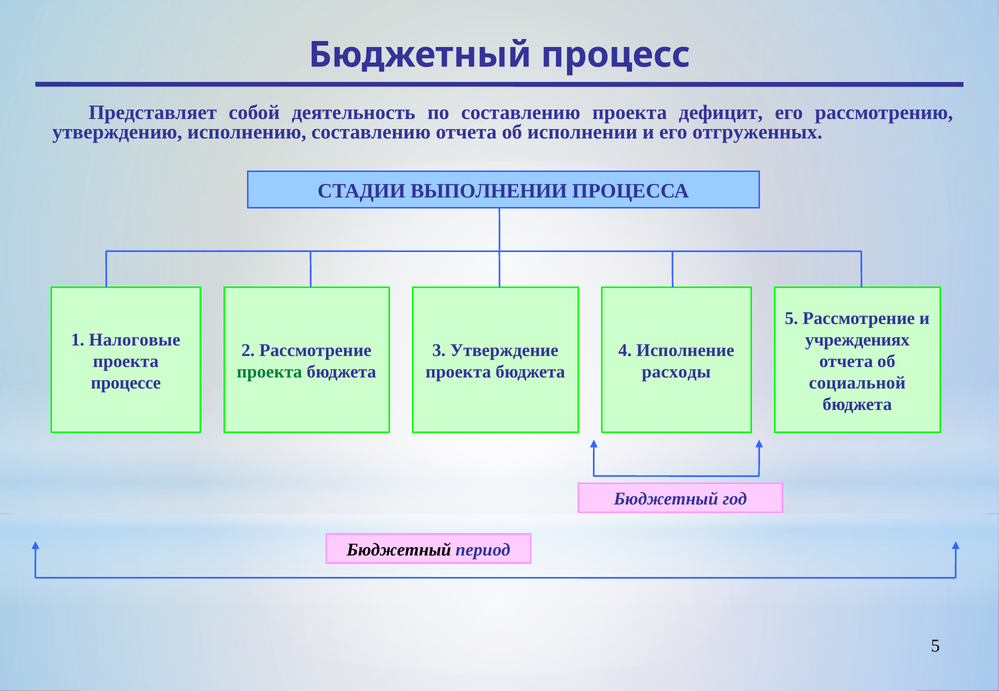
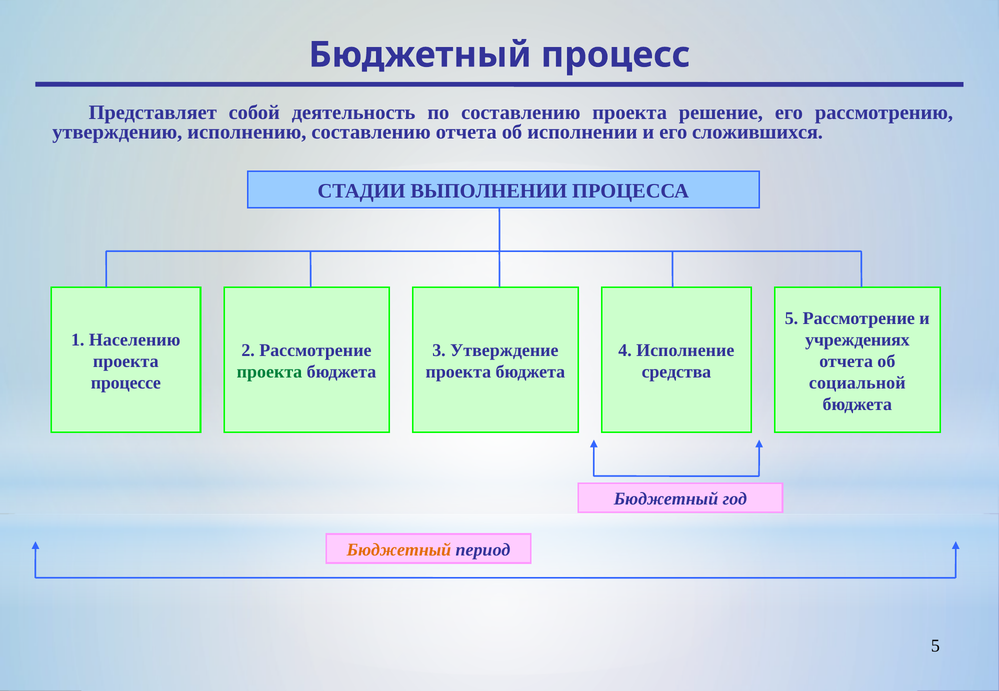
дефицит: дефицит -> решение (721, 112)
отгруженных: отгруженных -> сложившихся (758, 132)
Налоговые: Налоговые -> Населению (135, 340)
расходы: расходы -> средства (676, 372)
Бюджетный colour: black -> orange (399, 550)
